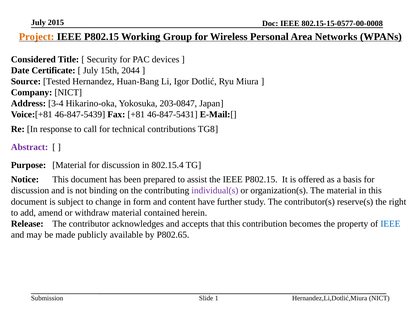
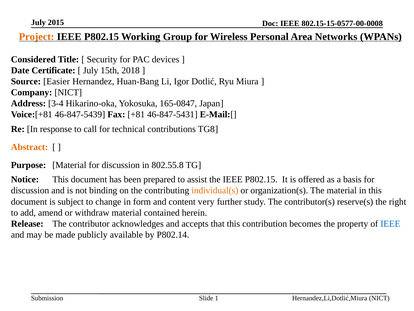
2044: 2044 -> 2018 (131, 70)
Tested: Tested -> Easier (57, 81)
203-0847: 203-0847 -> 165-0847 (178, 103)
Abstract colour: purple -> orange (30, 147)
802.15.4: 802.15.4 -> 802.55.8 (168, 165)
individual(s colour: purple -> orange (215, 190)
have: have -> very (206, 201)
P802.65: P802.65 -> P802.14 (173, 234)
